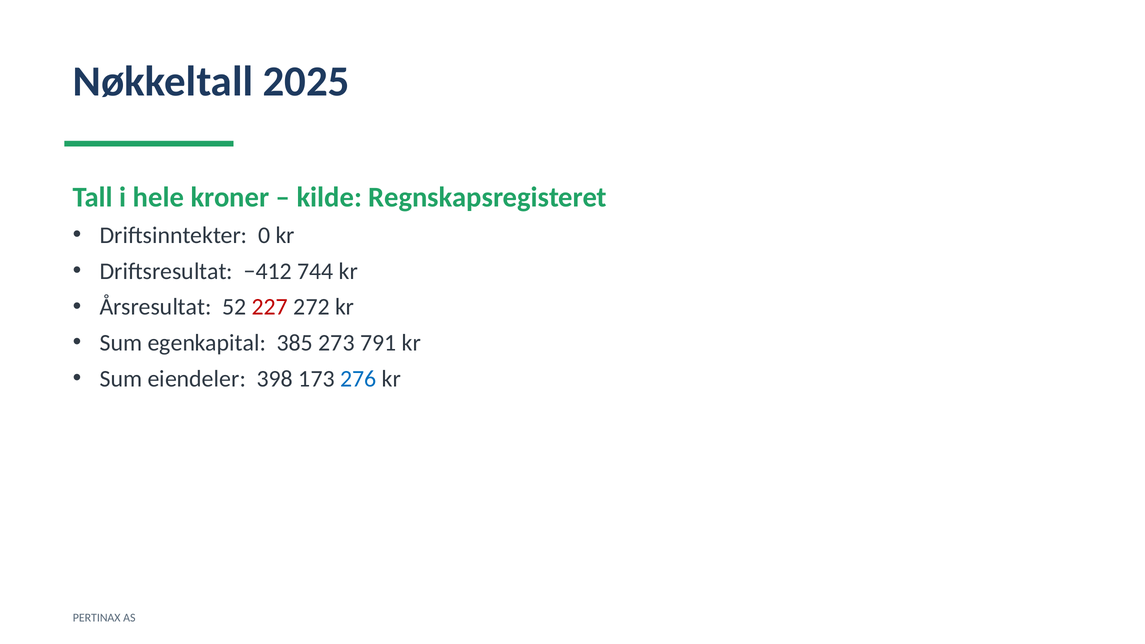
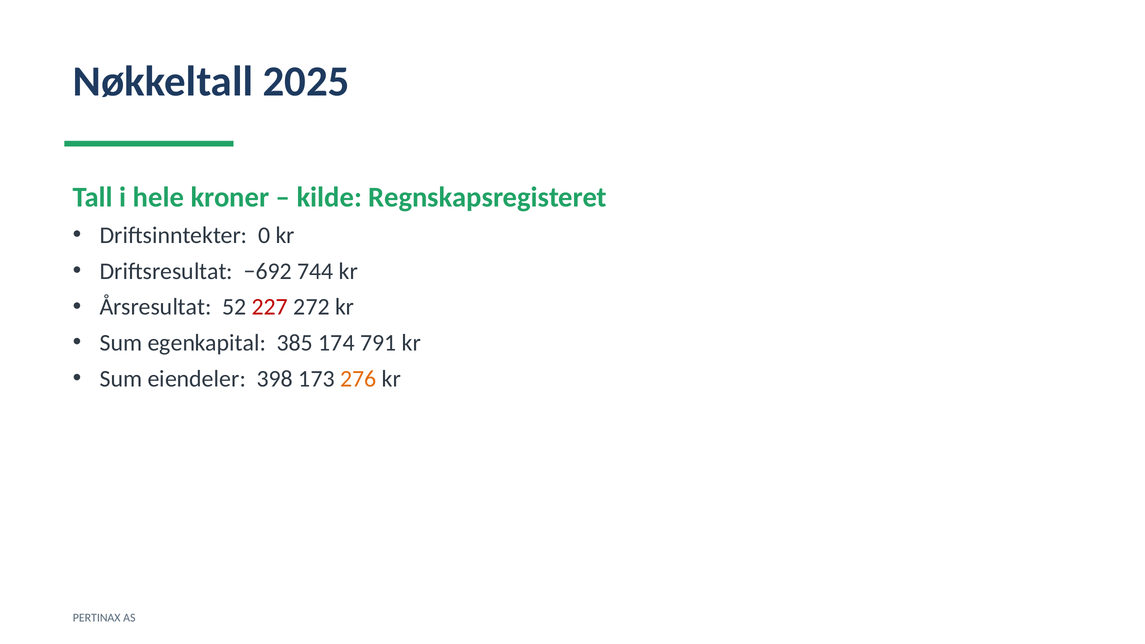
−412: −412 -> −692 (268, 271)
273: 273 -> 174 (337, 343)
276 colour: blue -> orange (358, 379)
